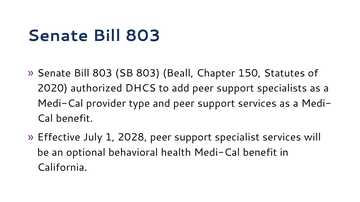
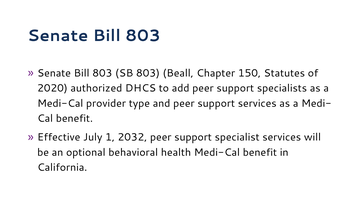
2028: 2028 -> 2032 (132, 138)
